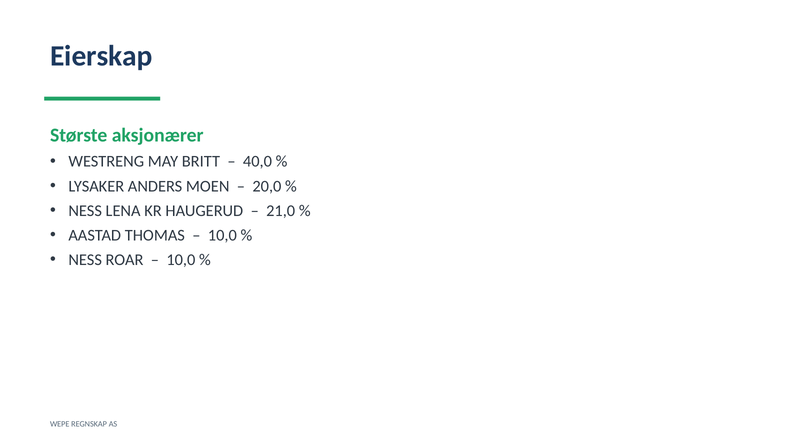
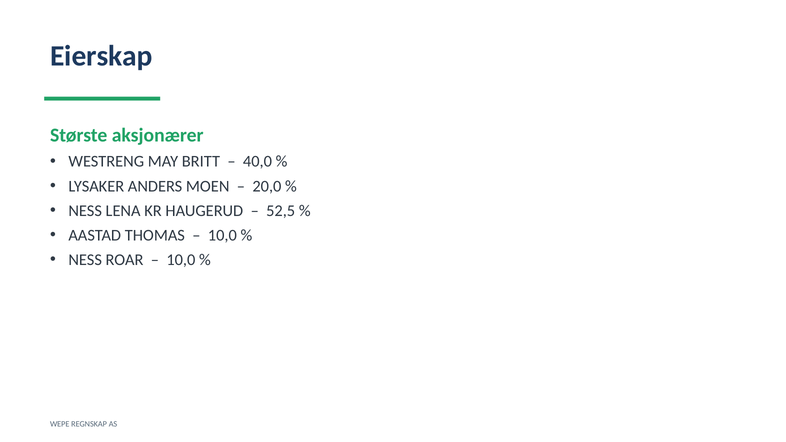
21,0: 21,0 -> 52,5 (281, 211)
